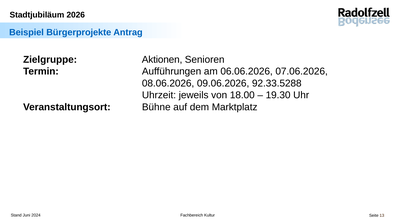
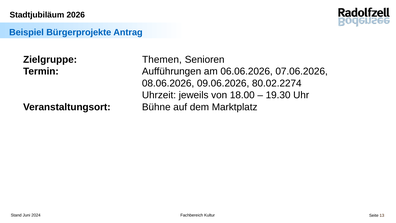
Aktionen: Aktionen -> Themen (162, 59)
92.33.5288: 92.33.5288 -> 80.02.2274 (277, 83)
